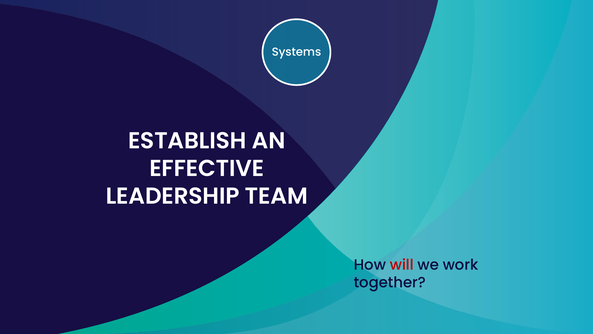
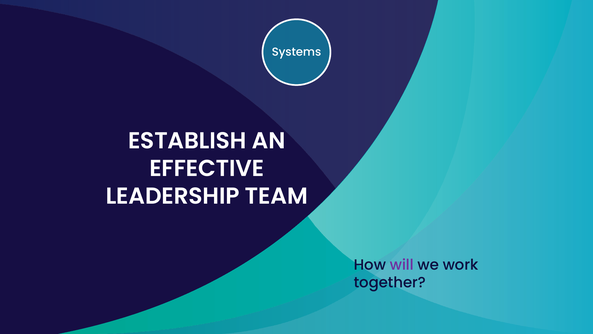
will colour: red -> purple (402, 265)
